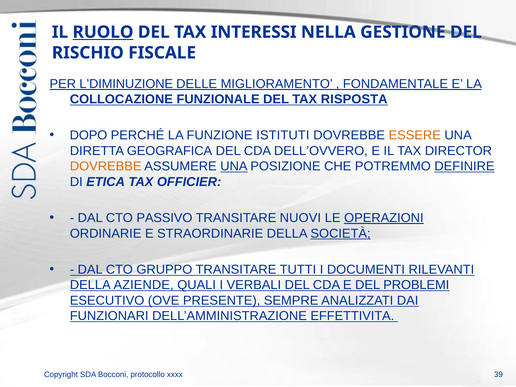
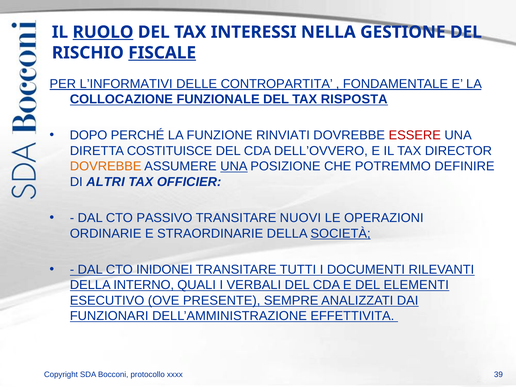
FISCALE underline: none -> present (162, 53)
L’DIMINUZIONE: L’DIMINUZIONE -> L’INFORMATIVI (126, 84)
MIGLIORAMENTO: MIGLIORAMENTO -> CONTROPARTITA (277, 84)
ISTITUTI: ISTITUTI -> RINVIATI (283, 135)
ESSERE colour: orange -> red (415, 135)
GEOGRAFICA: GEOGRAFICA -> COSTITUISCE (170, 151)
DEFINIRE underline: present -> none (464, 166)
ETICA: ETICA -> ALTRI (106, 182)
OPERAZIONI underline: present -> none (384, 218)
GRUPPO: GRUPPO -> INIDONEI (164, 270)
AZIENDE: AZIENDE -> INTERNO (144, 285)
PROBLEMI: PROBLEMI -> ELEMENTI (416, 285)
